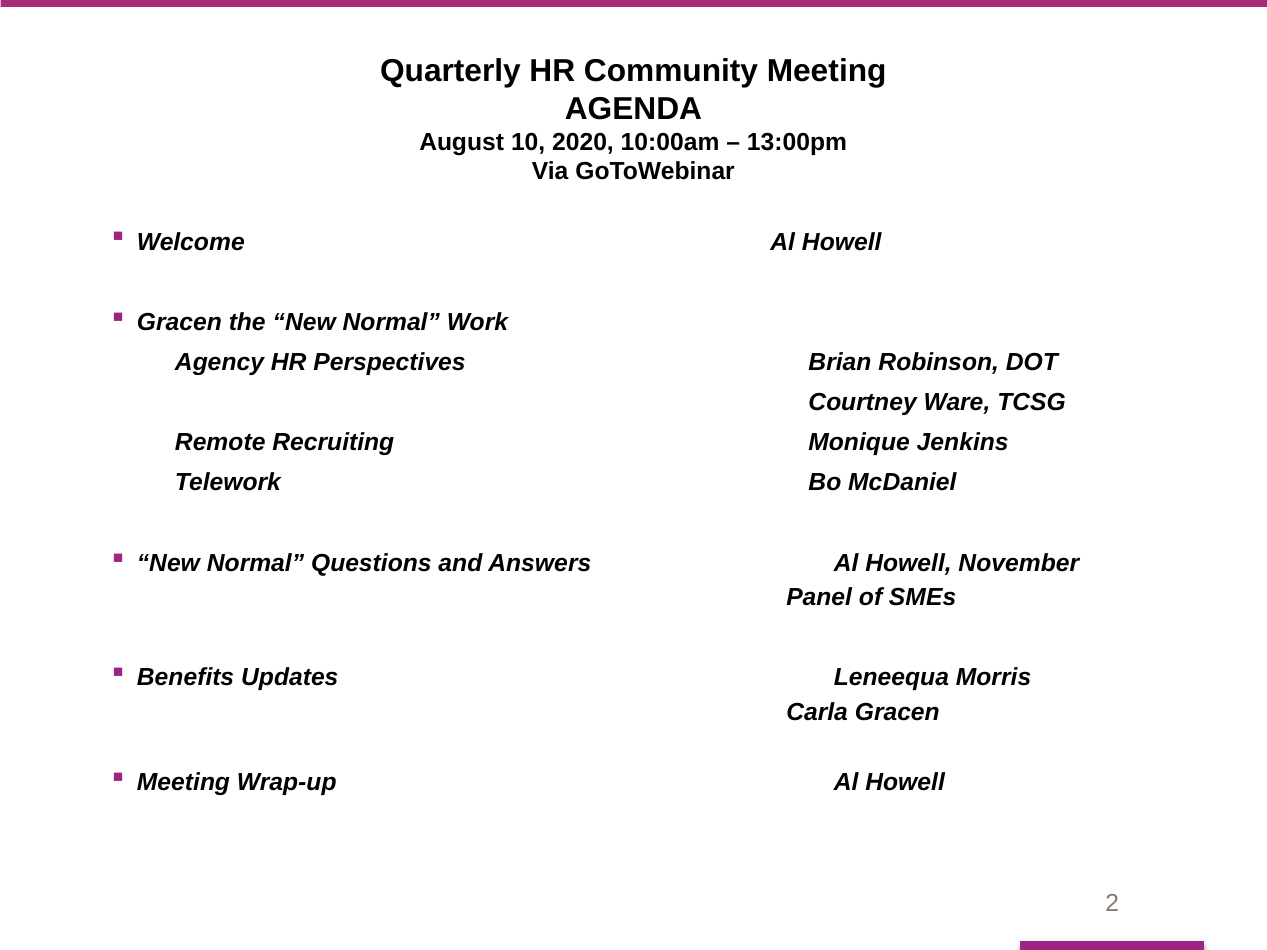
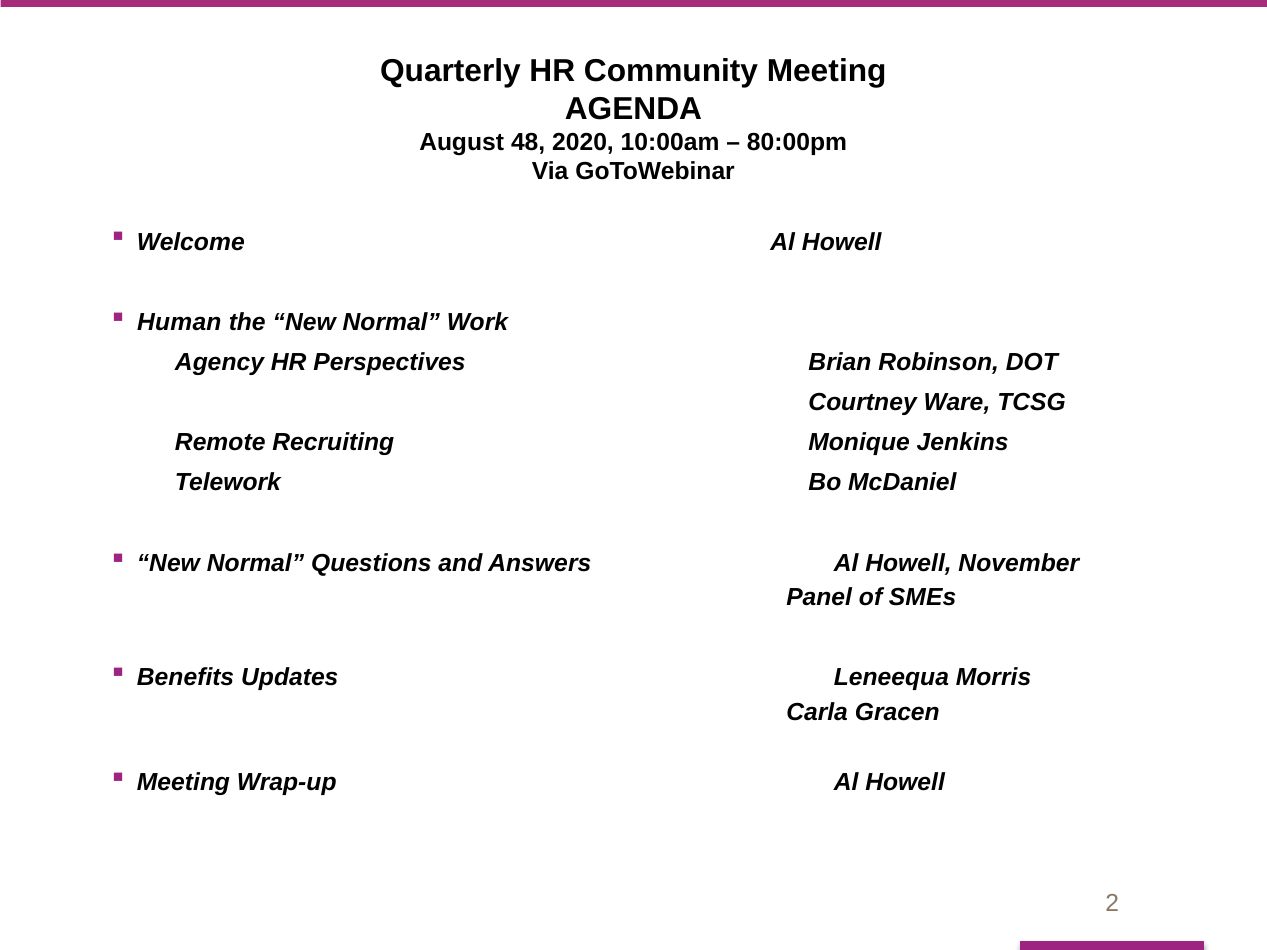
10: 10 -> 48 (528, 142)
13:00pm: 13:00pm -> 80:00pm (797, 142)
Gracen: Gracen -> Human (179, 322)
